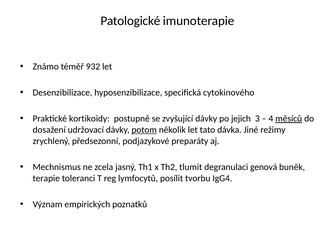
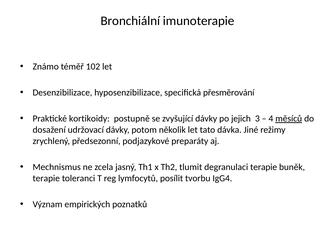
Patologické: Patologické -> Bronchiální (130, 21)
932: 932 -> 102 (93, 67)
cytokinového: cytokinového -> přesměrování (229, 93)
potom underline: present -> none (144, 130)
degranulaci genová: genová -> terapie (264, 167)
